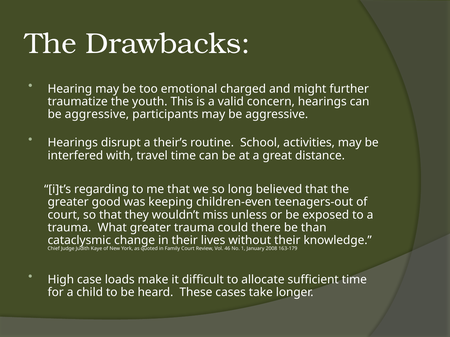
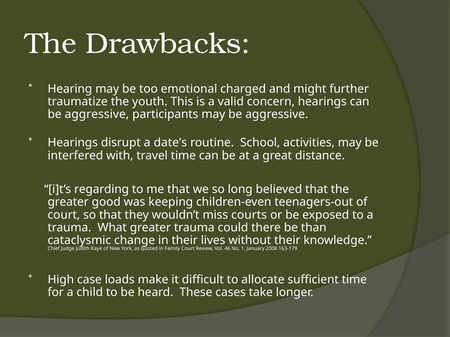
their’s: their’s -> date’s (170, 143)
unless: unless -> courts (249, 215)
